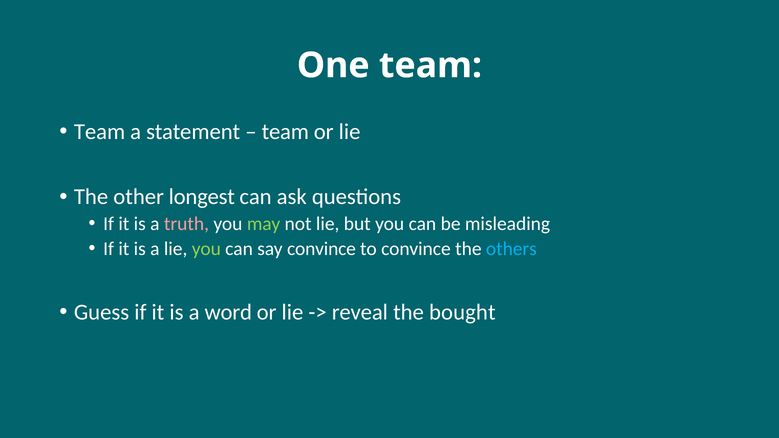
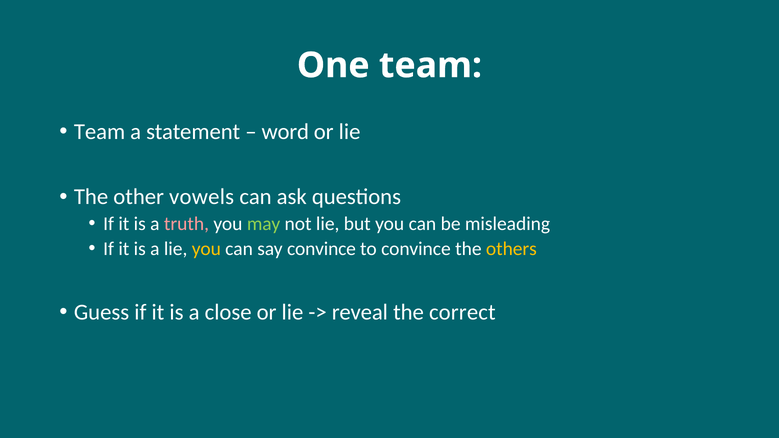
team: team -> word (285, 132)
longest: longest -> vowels (202, 197)
you colour: light green -> yellow (206, 249)
others colour: light blue -> yellow (511, 249)
word: word -> close (228, 313)
bought: bought -> correct (462, 313)
